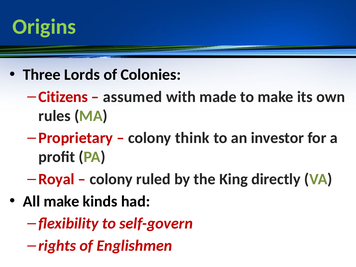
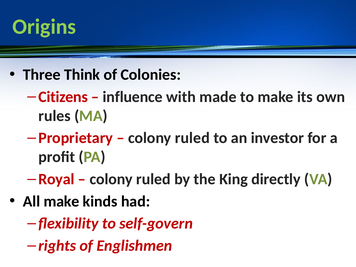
Lords: Lords -> Think (82, 75)
assumed: assumed -> influence (133, 97)
think: think -> ruled (192, 138)
